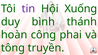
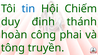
tin colour: purple -> blue (28, 9)
Xuống: Xuống -> Chiếm (81, 9)
bình: bình -> đinh (43, 22)
